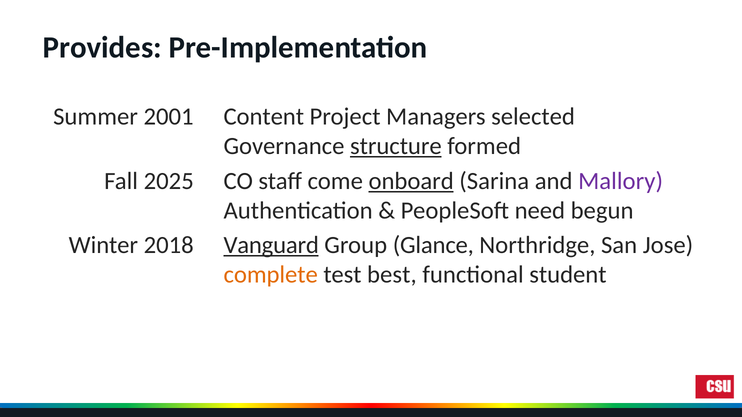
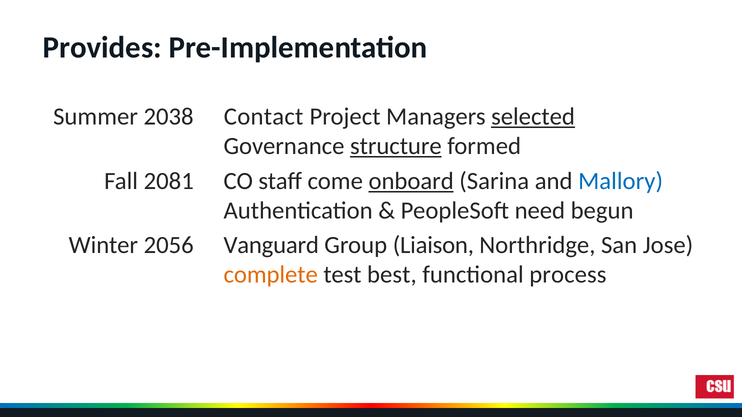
2001: 2001 -> 2038 (169, 117)
Content: Content -> Contact (264, 117)
selected underline: none -> present (533, 117)
Mallory colour: purple -> blue (621, 181)
2025: 2025 -> 2081 (169, 181)
Vanguard underline: present -> none (271, 245)
Glance: Glance -> Liaison (433, 245)
2018: 2018 -> 2056 (169, 245)
student: student -> process (568, 275)
